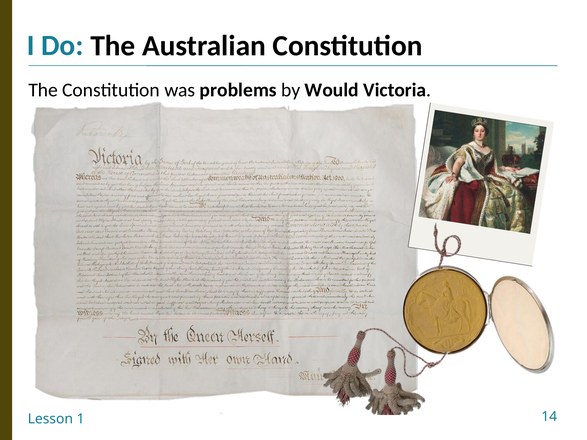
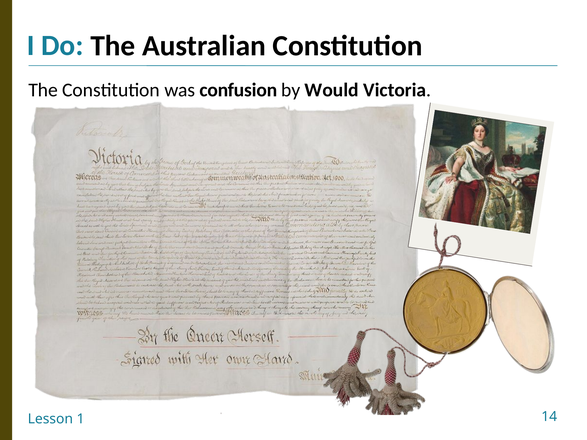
problems: problems -> confusion (238, 90)
